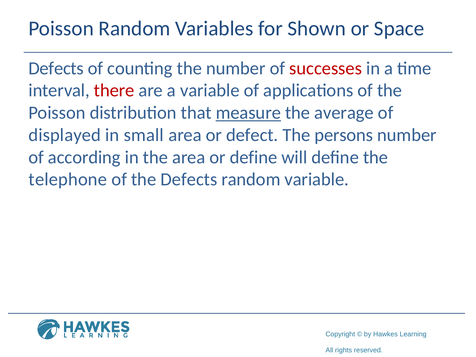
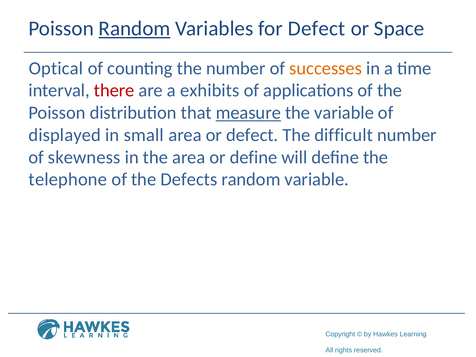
Random underline: none -> present (135, 28)
for Shown: Shown -> Defect (317, 28)
Defects: Defects -> Optical (56, 68)
successes colour: red -> orange (326, 68)
a variable: variable -> exhibits (210, 91)
the average: average -> variable (344, 113)
persons: persons -> difficult (344, 135)
according: according -> skewness (84, 157)
